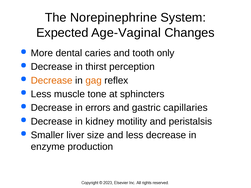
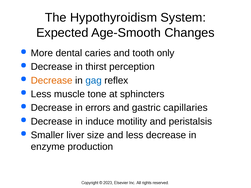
Norepinephrine: Norepinephrine -> Hypothyroidism (114, 18)
Age-Vaginal: Age-Vaginal -> Age-Smooth (126, 33)
gag colour: orange -> blue (94, 81)
kidney: kidney -> induce (100, 122)
